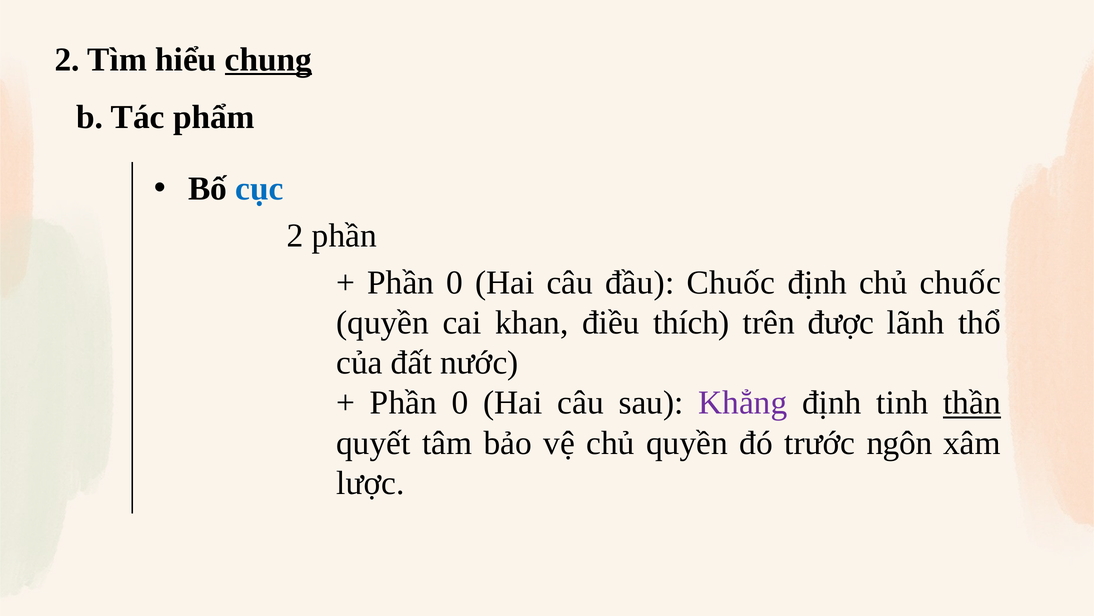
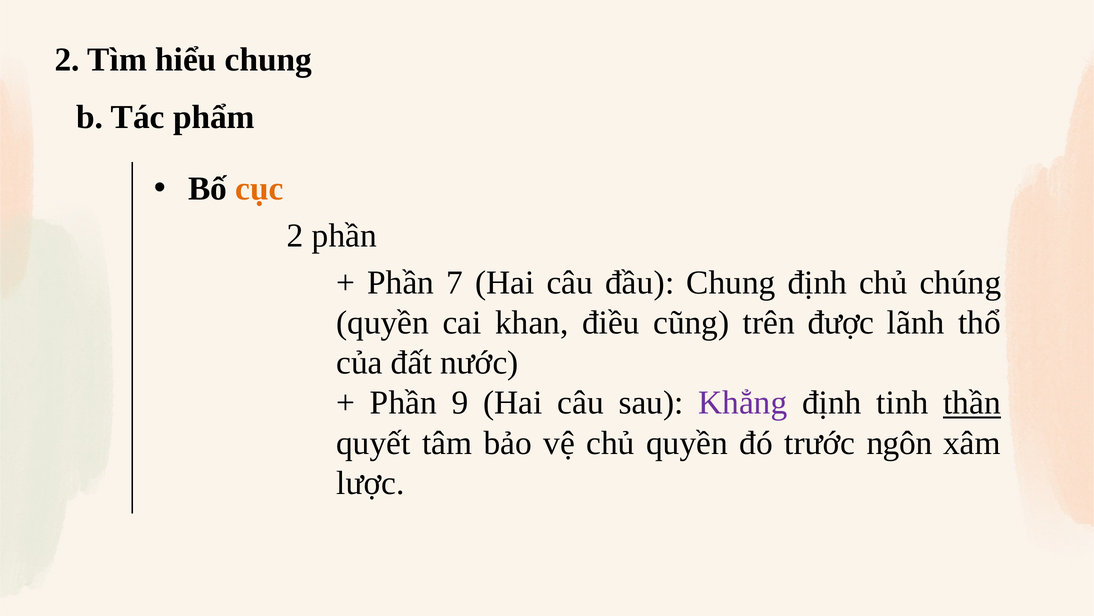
chung underline: present -> none (268, 60)
cục colour: blue -> orange (260, 189)
0: 0 -> 7 (455, 282)
đầu Chuốc: Chuốc -> Chung (731, 282)
chủ chuốc: chuốc -> chúng (960, 282)
thích: thích -> cũng (691, 322)
0: 0 -> 9 (460, 402)
